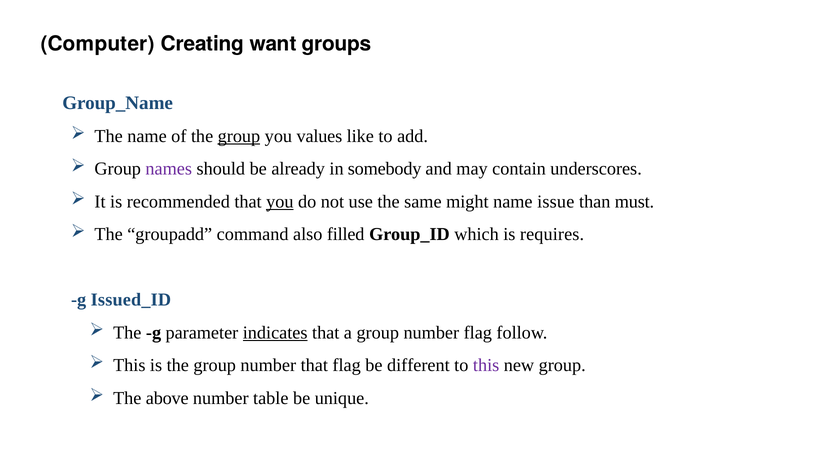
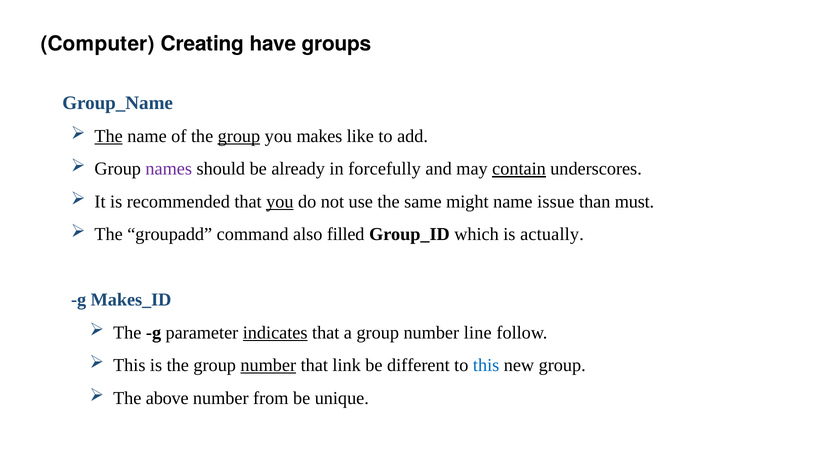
want: want -> have (273, 44)
The underline: none -> present (109, 136)
values: values -> makes (319, 136)
somebody: somebody -> forcefully (385, 169)
contain underline: none -> present (519, 169)
requires: requires -> actually (552, 235)
Issued_ID: Issued_ID -> Makes_ID (131, 300)
number flag: flag -> line (478, 333)
number underline: none -> present (268, 366)
that flag: flag -> link (347, 366)
this colour: purple -> blue (486, 366)
table: table -> from (271, 399)
